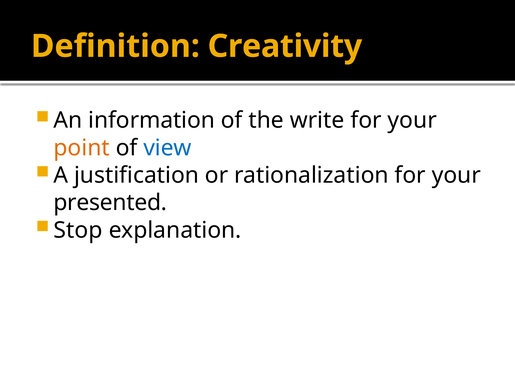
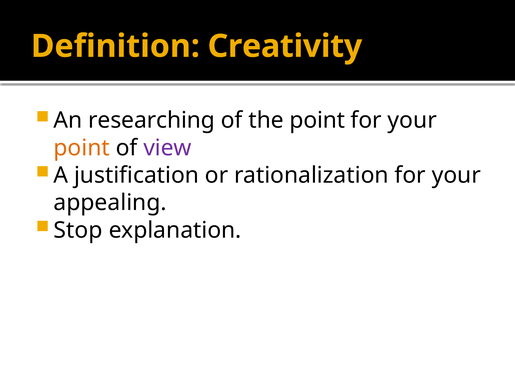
information: information -> researching (152, 120)
the write: write -> point (317, 120)
view colour: blue -> purple (167, 148)
presented: presented -> appealing (110, 203)
